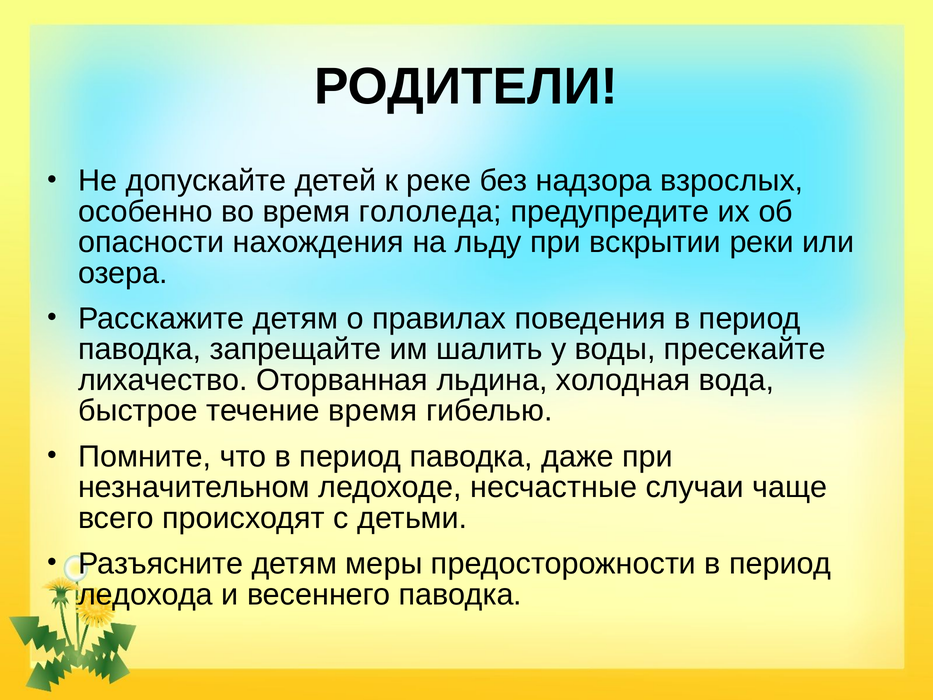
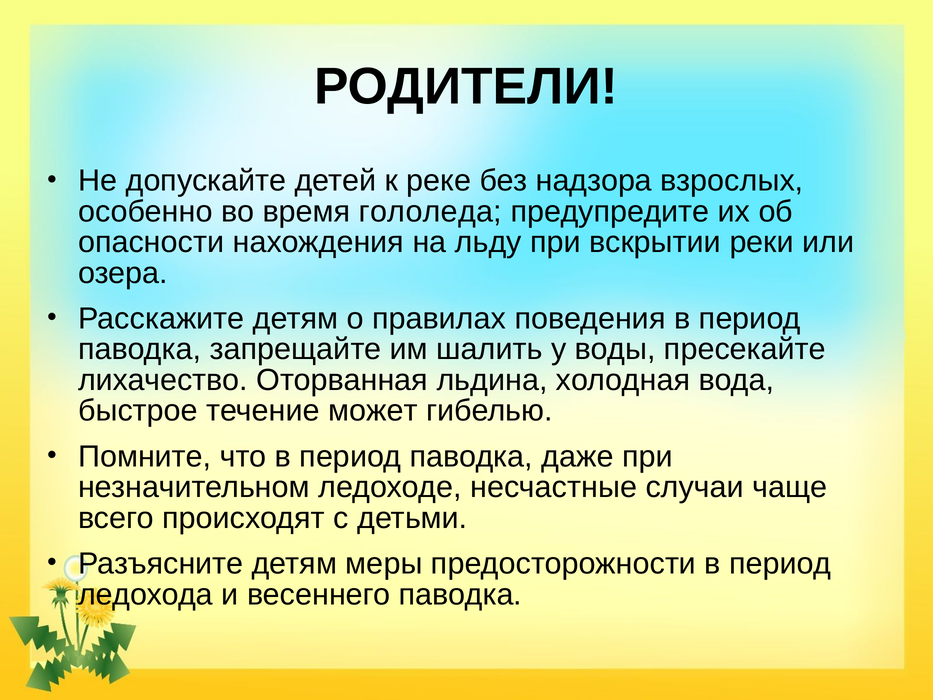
течение время: время -> может (373, 411)
